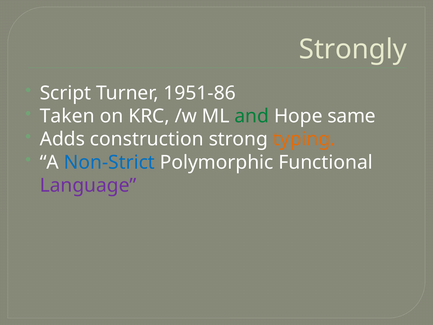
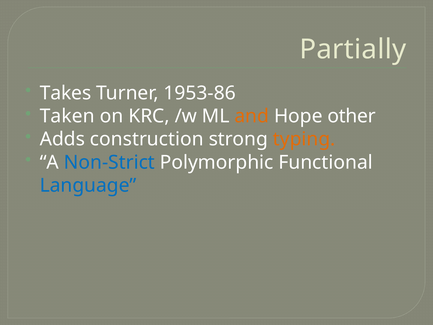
Strongly: Strongly -> Partially (353, 49)
Script: Script -> Takes (65, 93)
1951-86: 1951-86 -> 1953-86 (200, 93)
and colour: green -> orange (252, 116)
same: same -> other (352, 116)
Language colour: purple -> blue (88, 185)
